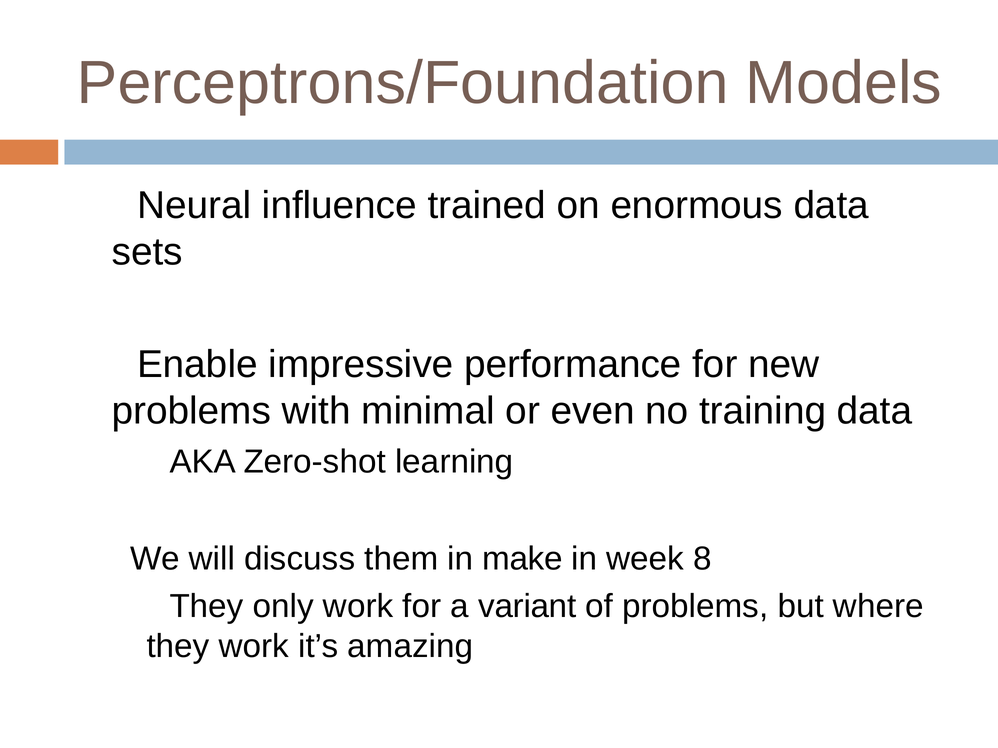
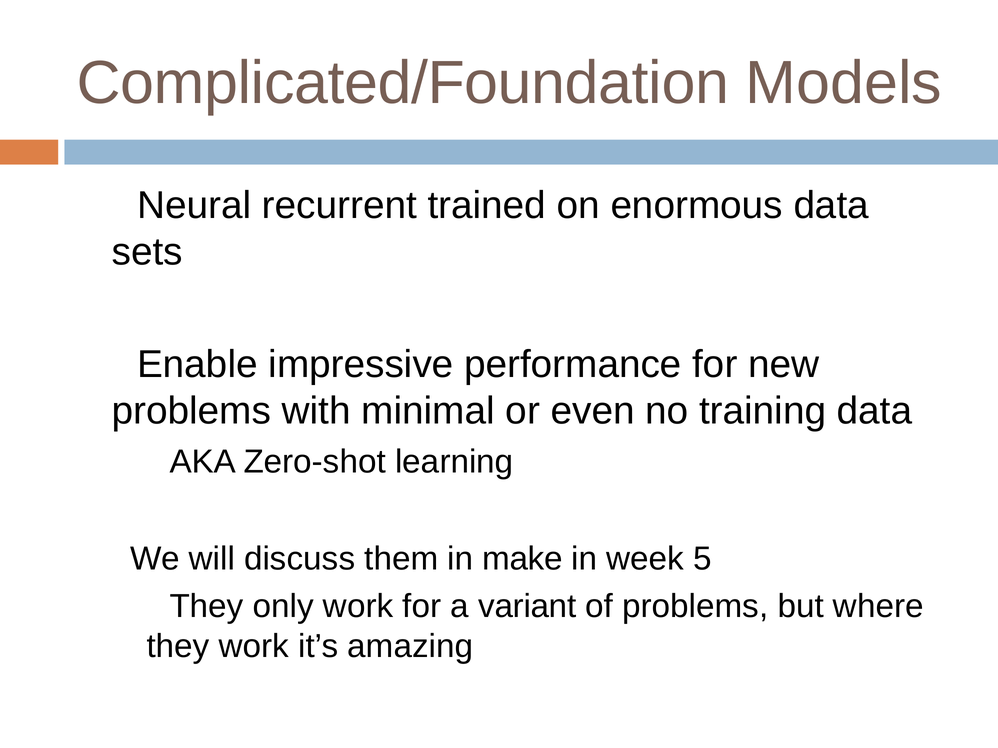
Perceptrons/Foundation: Perceptrons/Foundation -> Complicated/Foundation (403, 83)
influence: influence -> recurrent (339, 206)
8: 8 -> 5 (703, 559)
